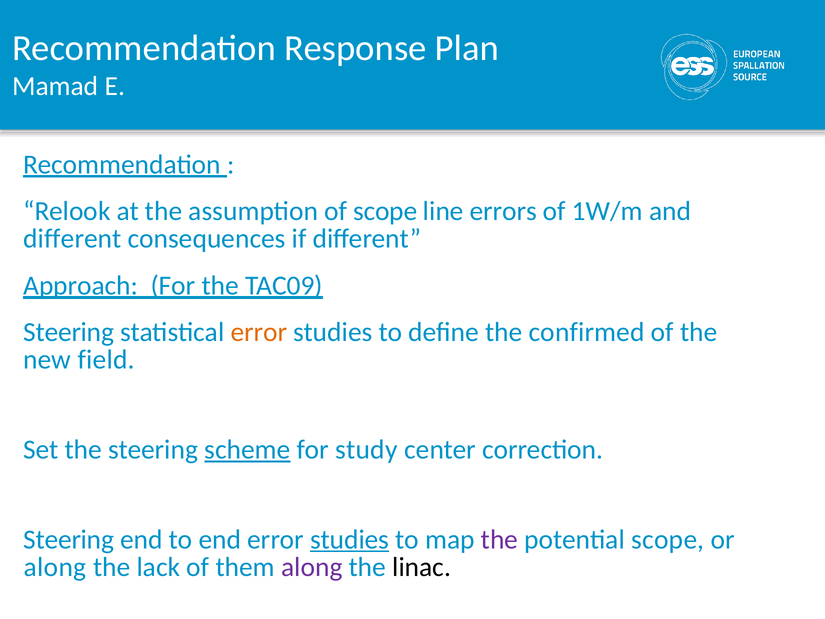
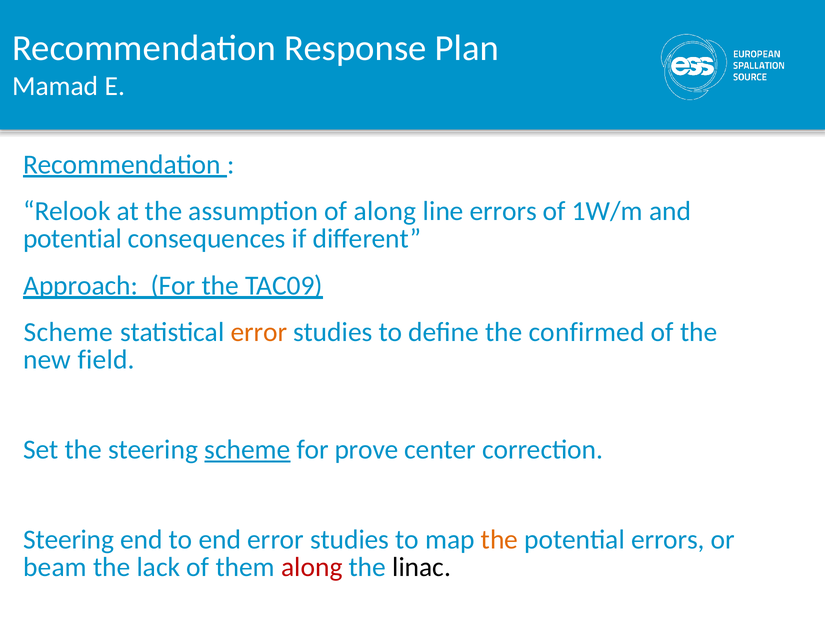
of scope: scope -> along (385, 211)
different: different -> potential (73, 239)
Steering: Steering -> Scheme (68, 332)
study: study -> prove (367, 450)
studies underline: present -> none (350, 539)
the colour: purple -> orange (499, 539)
potential scope: scope -> errors (668, 539)
along: along -> beam (55, 567)
along colour: purple -> red (312, 567)
